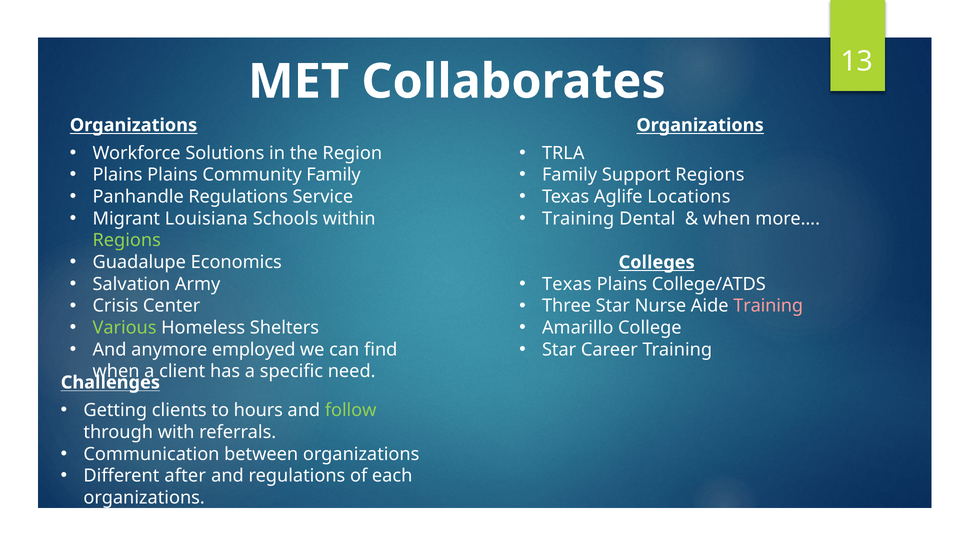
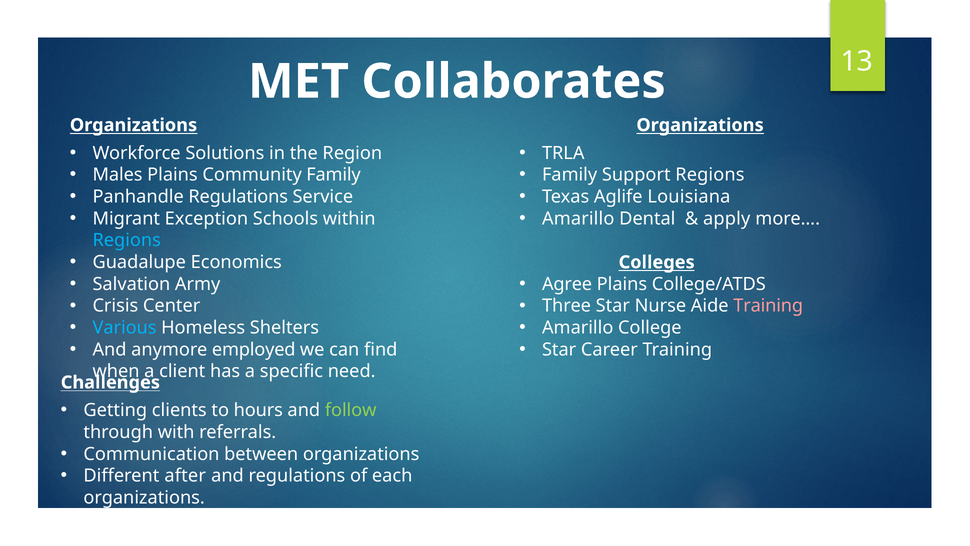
Plains: Plains -> Males (118, 175)
Locations: Locations -> Louisiana (689, 197)
Louisiana: Louisiana -> Exception (206, 218)
Training: Training -> Amarillo (578, 218)
when: when -> apply (727, 218)
Regions colour: light green -> light blue (127, 240)
Texas: Texas -> Agree (567, 284)
Various colour: light green -> light blue (125, 328)
